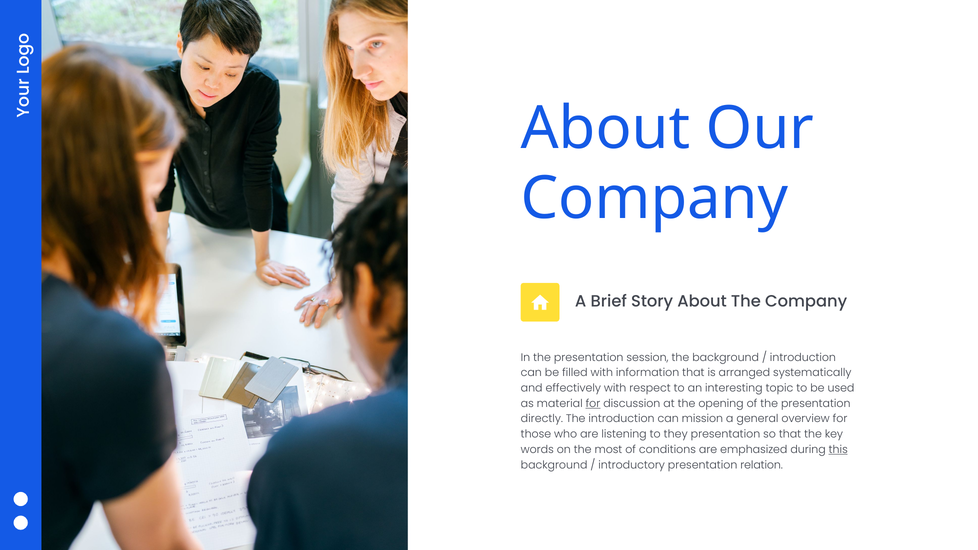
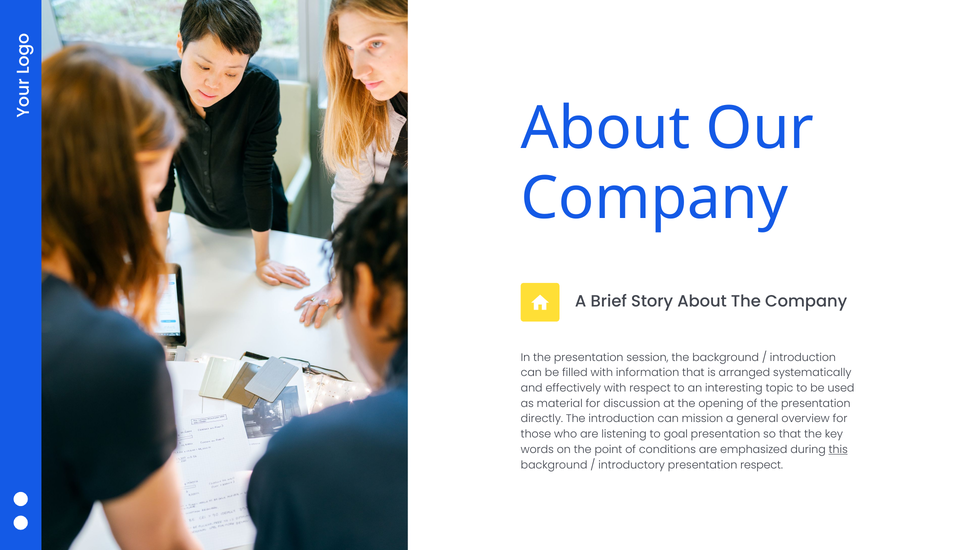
for underline: present -> none (593, 404)
they: they -> goal (676, 434)
most: most -> point (608, 450)
presentation relation: relation -> respect (762, 465)
